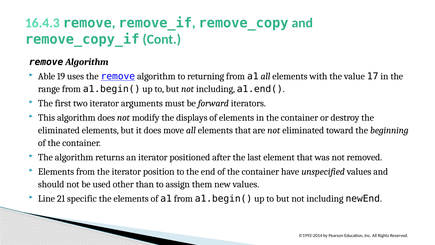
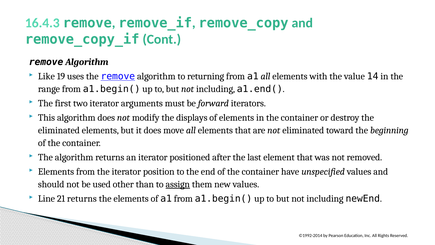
Able: Able -> Like (46, 76)
17: 17 -> 14 (373, 76)
assign underline: none -> present (178, 184)
21 specific: specific -> returns (82, 198)
